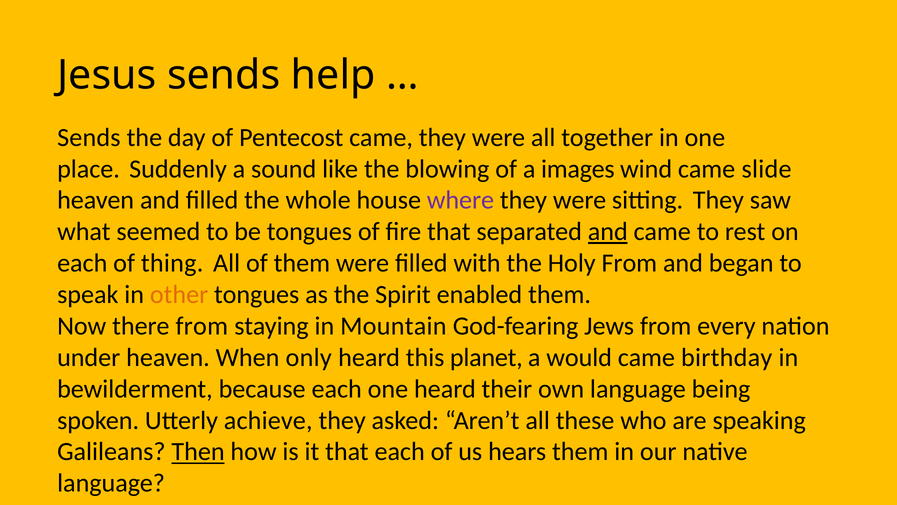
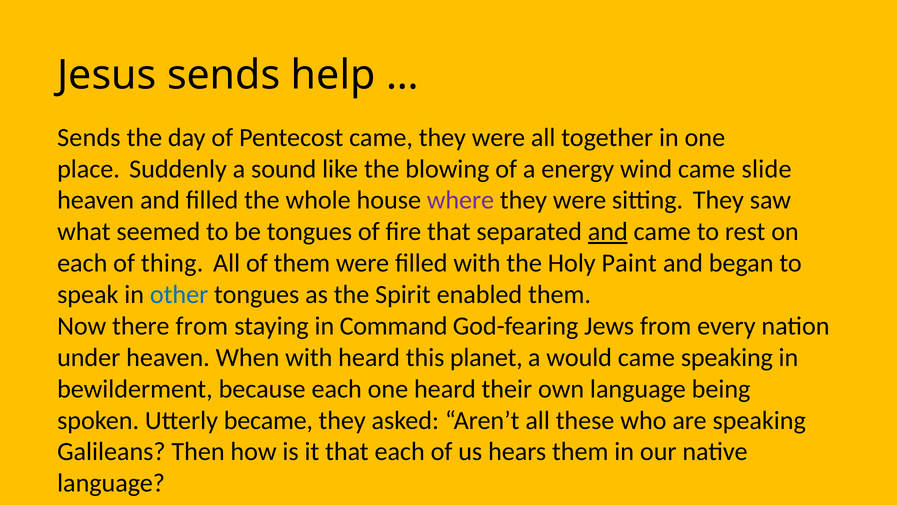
images: images -> energy (578, 169)
Holy From: From -> Paint (629, 263)
other colour: orange -> blue (179, 294)
Mountain: Mountain -> Command (394, 326)
When only: only -> with (309, 357)
came birthday: birthday -> speaking (727, 357)
achieve: achieve -> became (268, 420)
Then underline: present -> none (198, 451)
